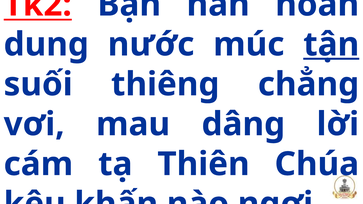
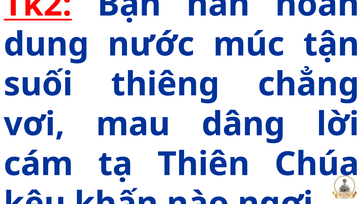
tận underline: present -> none (331, 45)
